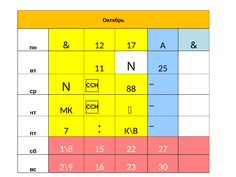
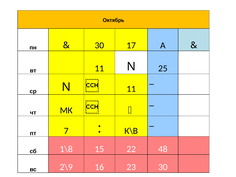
12: 12 -> 30 (99, 45)
88: 88 -> 11 (131, 89)
27: 27 -> 48 (163, 149)
